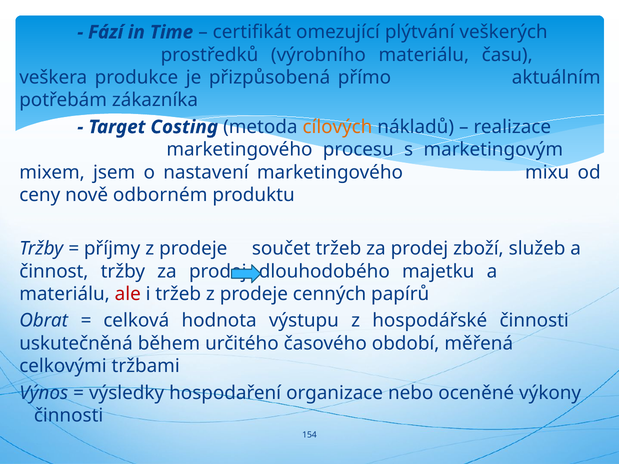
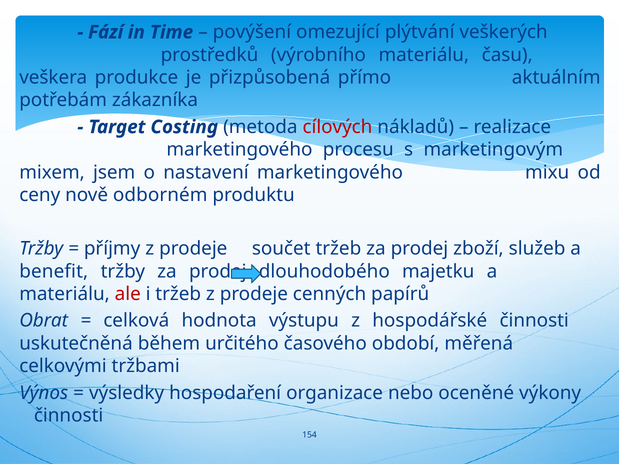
certifikát: certifikát -> povýšení (252, 32)
cílových colour: orange -> red (338, 127)
činnost: činnost -> benefit (54, 271)
